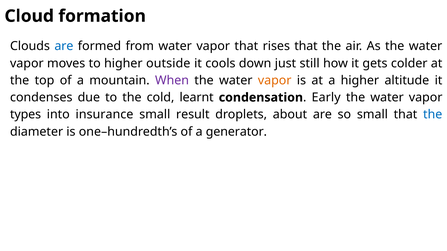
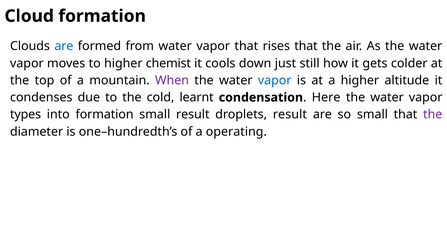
outside: outside -> chemist (168, 63)
vapor colour: orange -> blue (275, 80)
Early: Early -> Here (326, 98)
into insurance: insurance -> formation (105, 115)
droplets about: about -> result (290, 115)
the colour: blue -> purple (433, 115)
generator: generator -> operating (236, 132)
